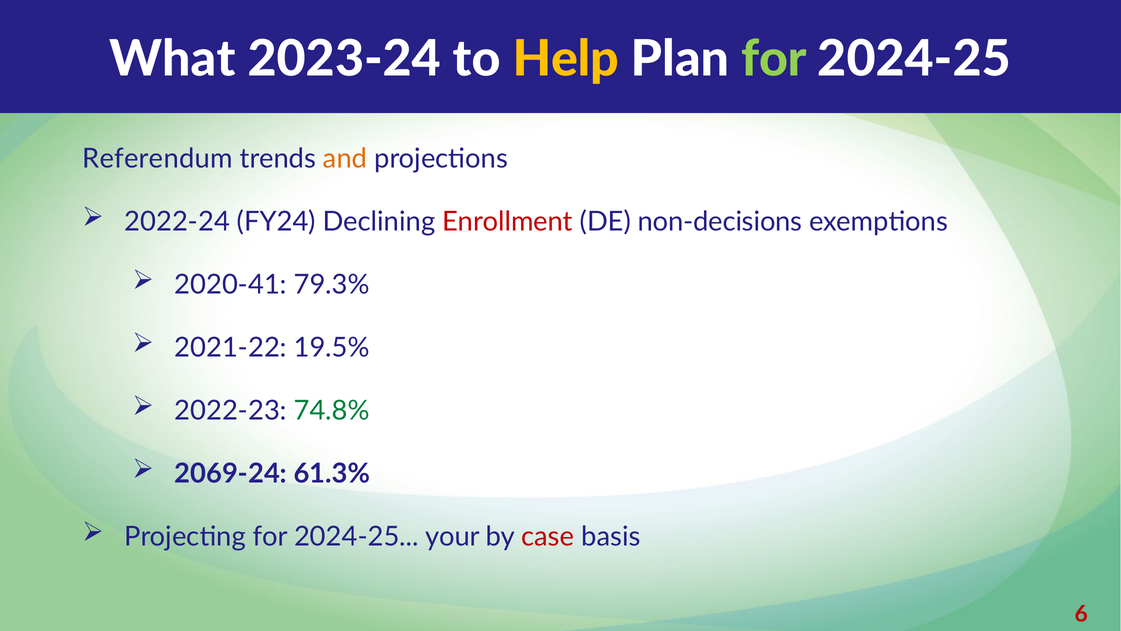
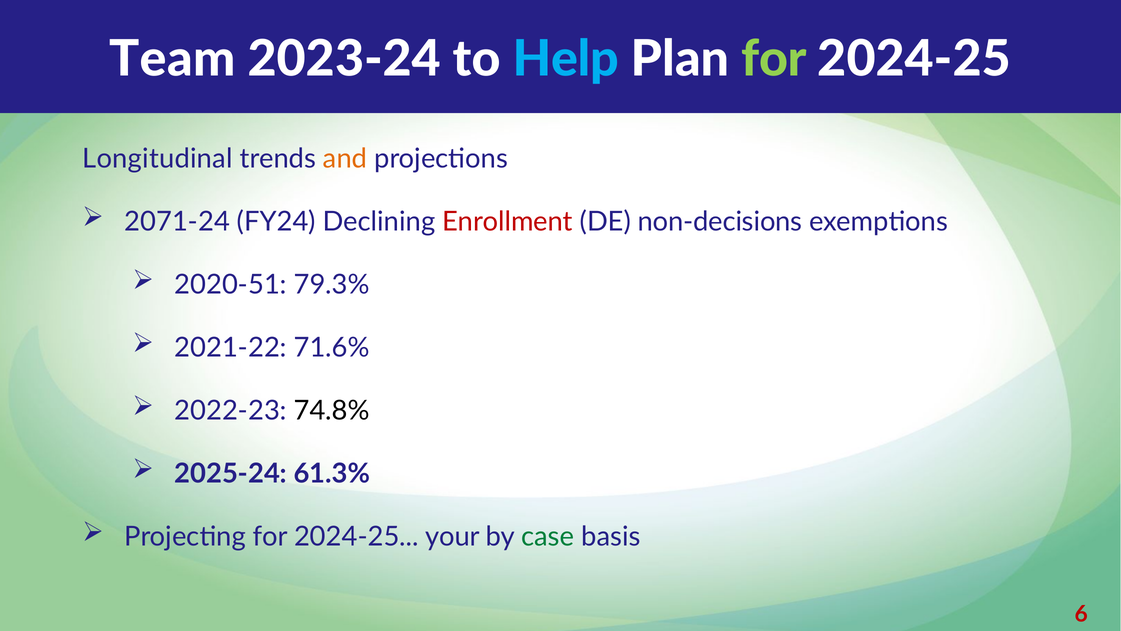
What: What -> Team (172, 59)
Help colour: yellow -> light blue (566, 59)
Referendum: Referendum -> Longitudinal (157, 159)
2022-24: 2022-24 -> 2071-24 (177, 222)
2020-41: 2020-41 -> 2020-51 (231, 285)
19.5%: 19.5% -> 71.6% (332, 348)
74.8% colour: green -> black (332, 411)
2069-24: 2069-24 -> 2025-24 (231, 474)
case colour: red -> green (548, 537)
